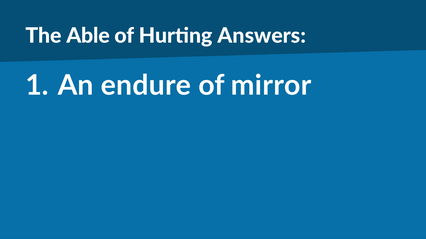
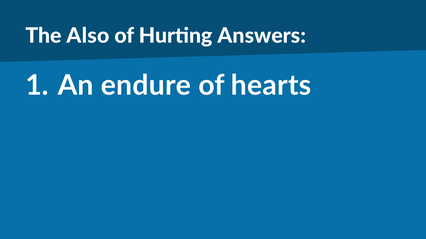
Able: Able -> Also (88, 36)
mirror: mirror -> hearts (271, 86)
